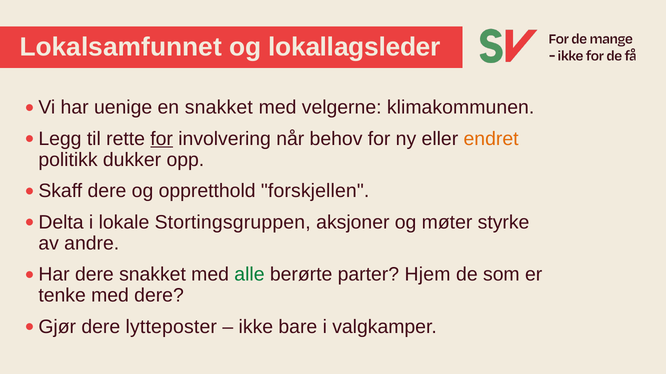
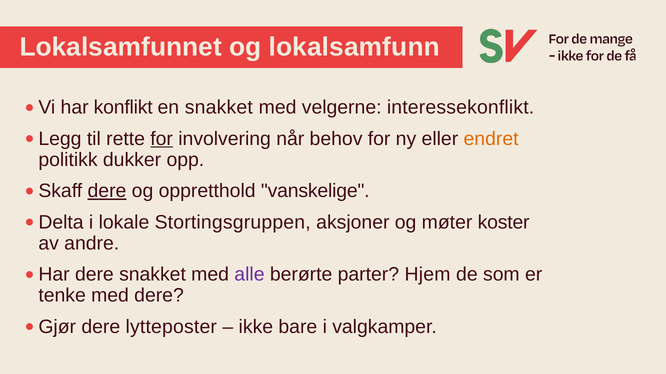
lokallagsleder: lokallagsleder -> lokalsamfunn (354, 47)
uenige: uenige -> konflikt (123, 108)
klimakommunen: klimakommunen -> interessekonflikt (461, 108)
dere underline: none -> present (107, 191)
forskjellen: forskjellen -> vanskelige (315, 191)
styrke: styrke -> koster (504, 223)
alle colour: green -> purple (249, 275)
